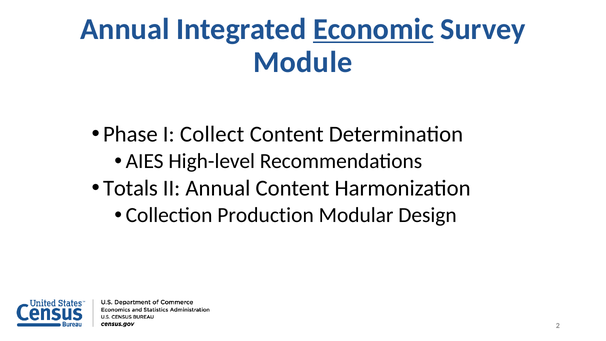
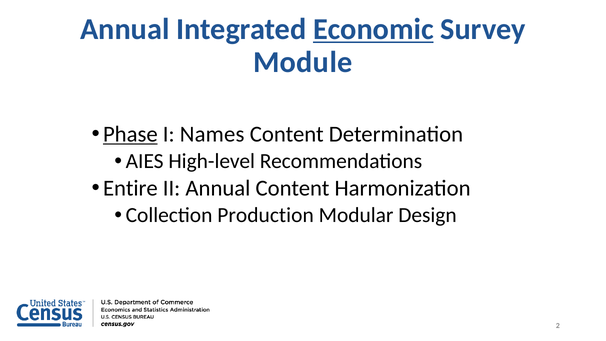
Phase underline: none -> present (130, 134)
Collect: Collect -> Names (212, 134)
Totals: Totals -> Entire (130, 188)
